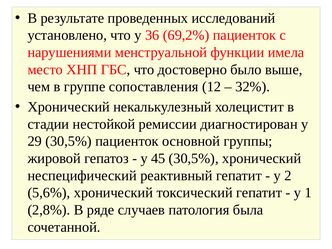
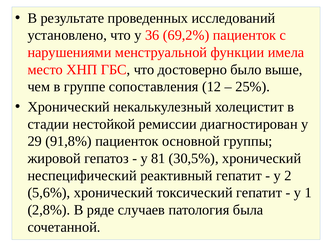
32%: 32% -> 25% (253, 87)
29 30,5%: 30,5% -> 91,8% (69, 141)
45: 45 -> 81 (158, 158)
